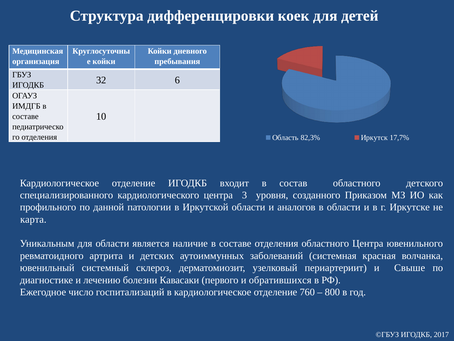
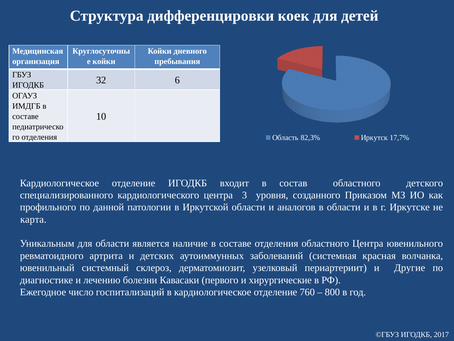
Свыше: Свыше -> Другие (410, 268)
обратившихся: обратившихся -> хирургические (280, 280)
